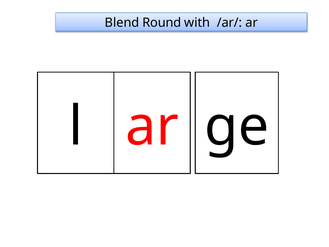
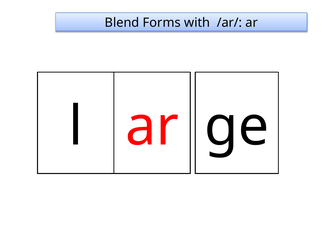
Round: Round -> Forms (162, 23)
